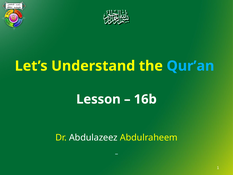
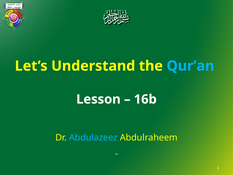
Abdulazeez colour: white -> light blue (93, 137)
